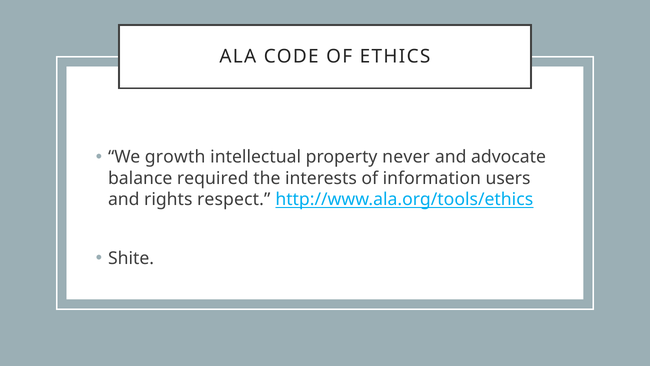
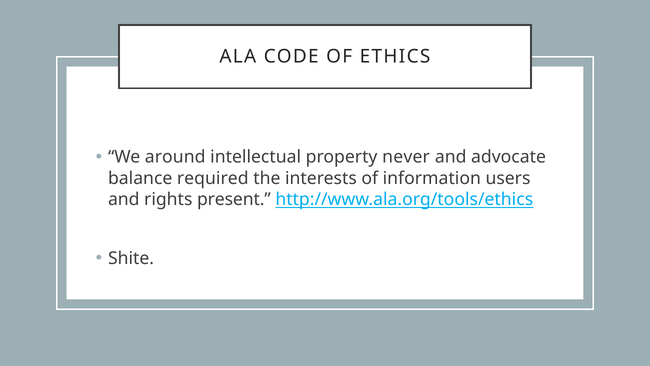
growth: growth -> around (175, 157)
respect: respect -> present (234, 199)
